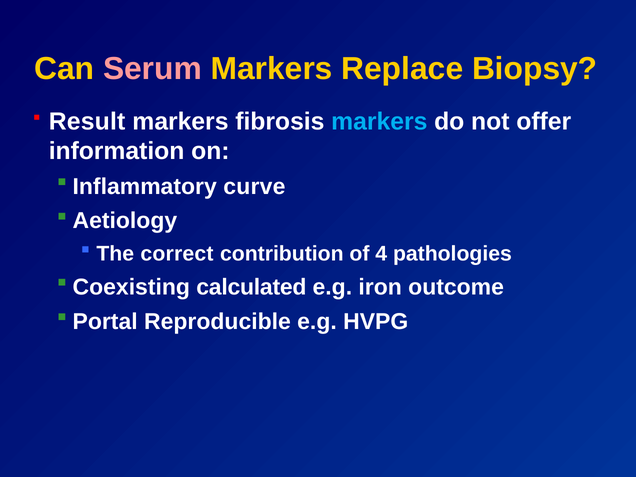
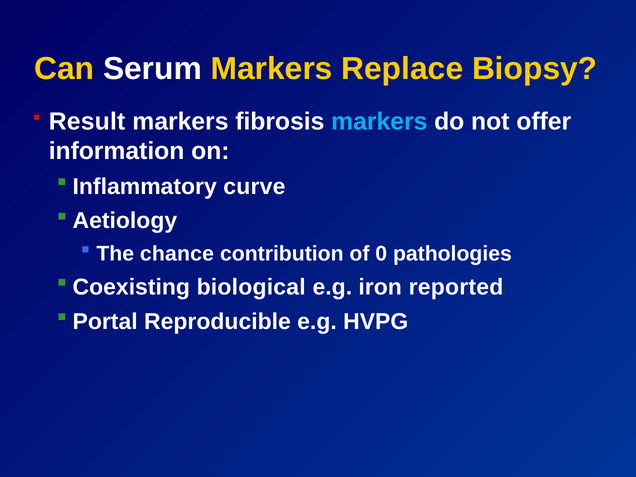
Serum colour: pink -> white (152, 69)
correct: correct -> chance (177, 254)
4: 4 -> 0 (381, 254)
calculated: calculated -> biological (251, 287)
outcome: outcome -> reported (456, 287)
